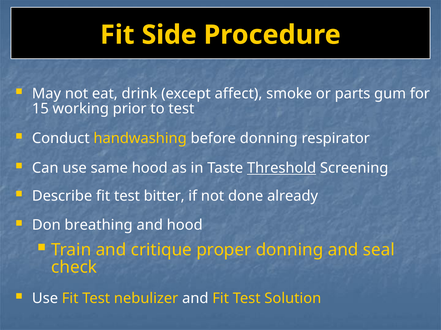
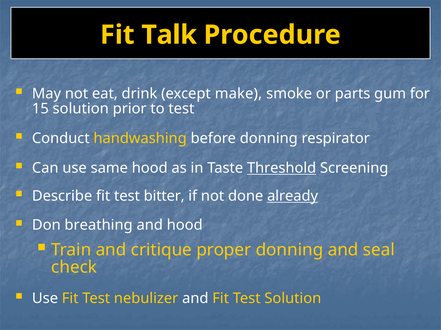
Side: Side -> Talk (169, 35)
affect: affect -> make (238, 94)
15 working: working -> solution (81, 109)
already underline: none -> present (293, 196)
